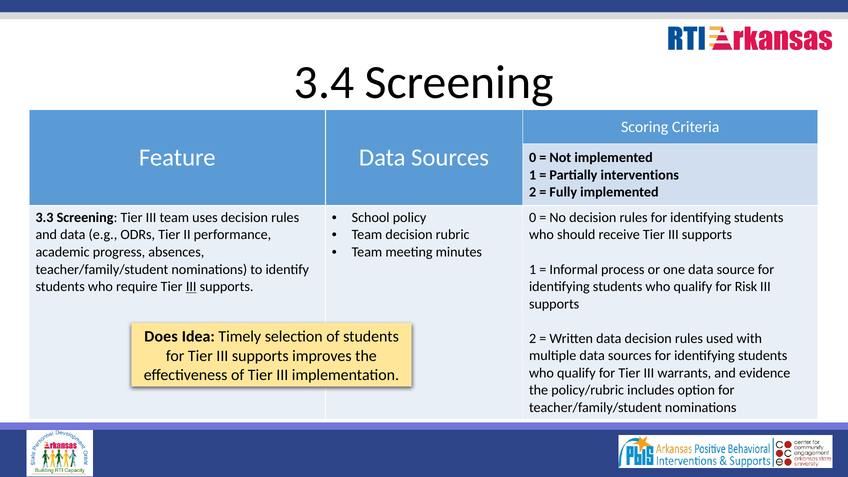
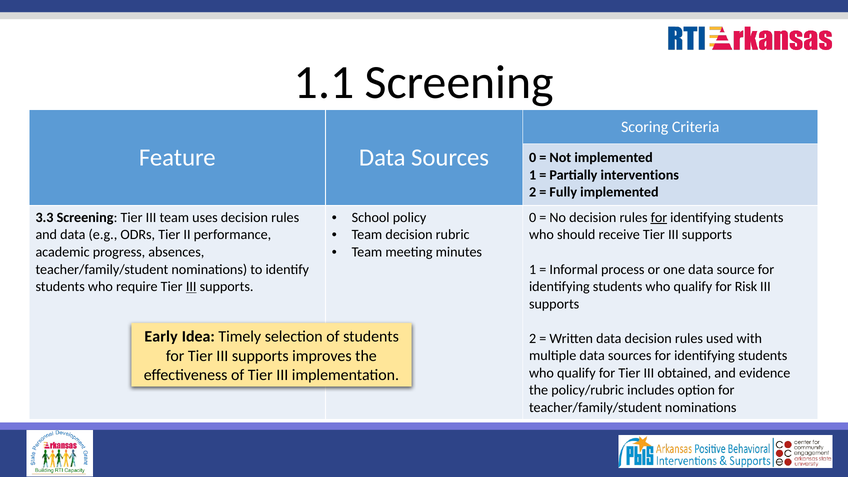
3.4: 3.4 -> 1.1 (324, 82)
for underline: none -> present (659, 218)
Does: Does -> Early (161, 337)
warrants: warrants -> obtained (684, 373)
